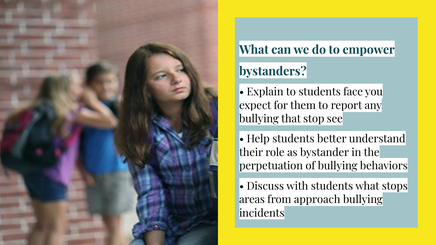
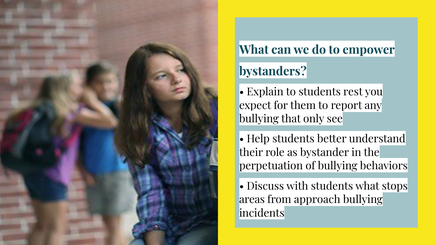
face: face -> rest (353, 92)
stop: stop -> only (314, 119)
